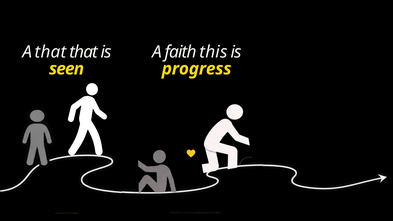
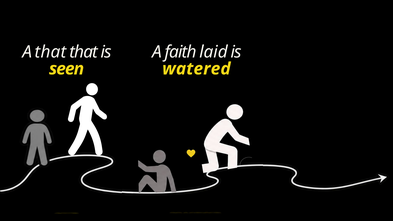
this: this -> laid (214, 52)
progress: progress -> watered (196, 69)
